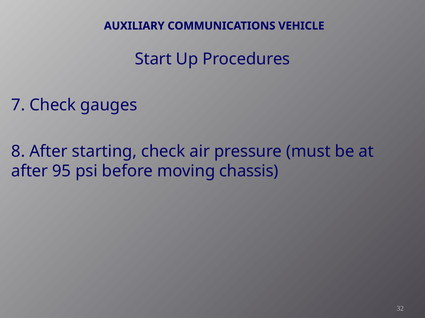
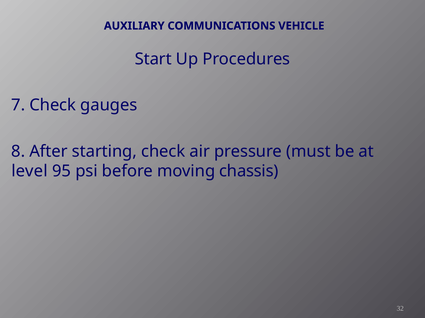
after: after -> level (30, 171)
